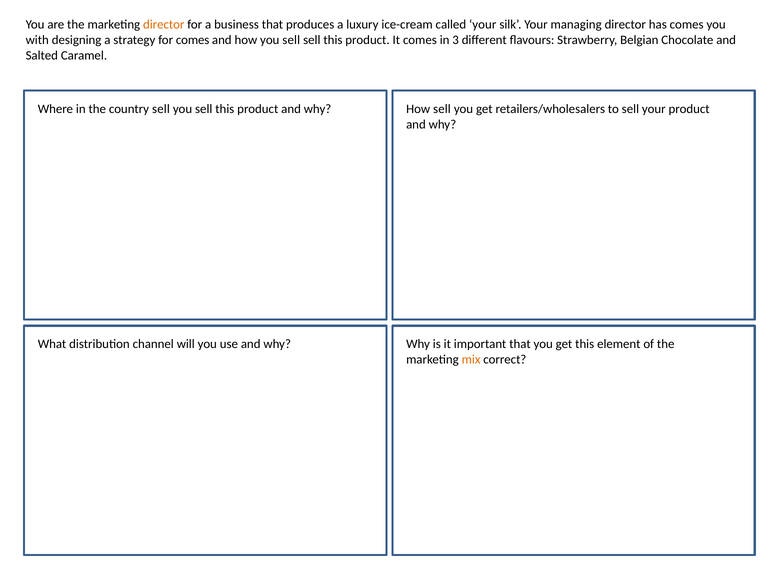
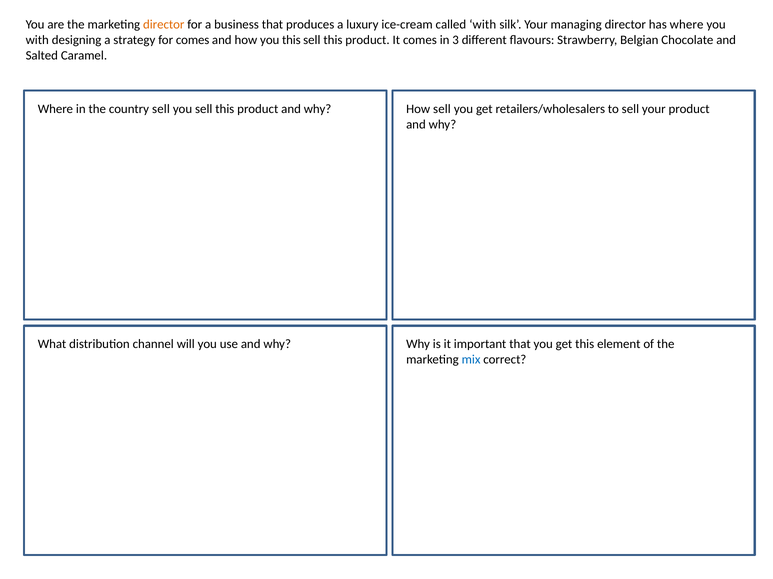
called your: your -> with (483, 24)
has comes: comes -> where (687, 24)
how you sell: sell -> this (291, 40)
mix colour: orange -> blue (471, 360)
